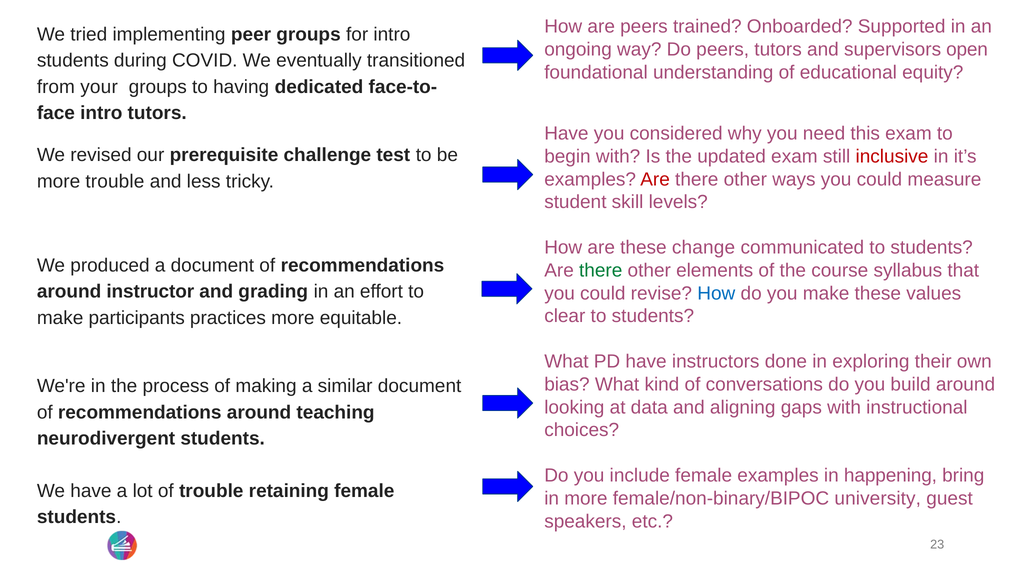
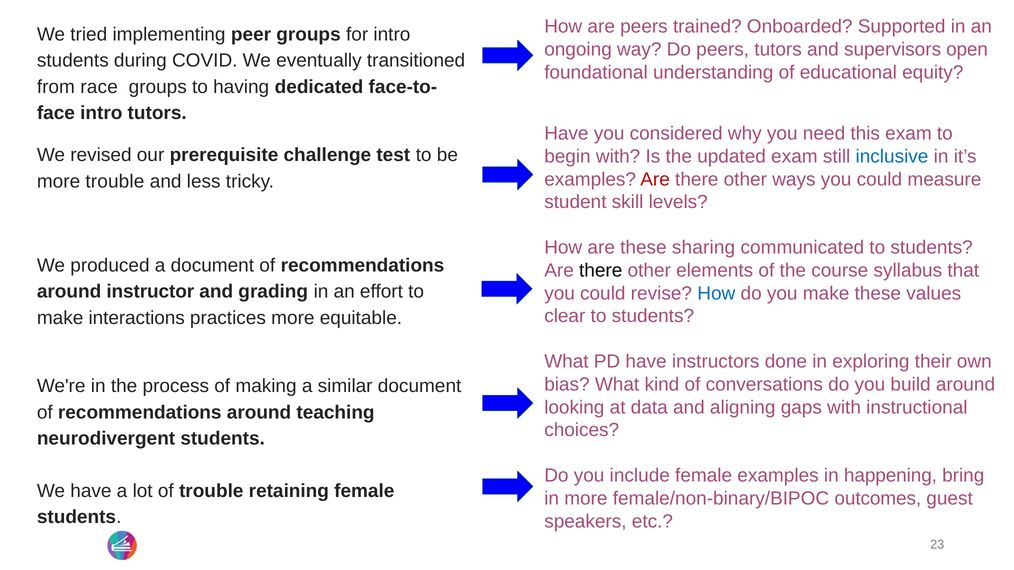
your: your -> race (99, 87)
inclusive colour: red -> blue (892, 157)
change: change -> sharing (704, 248)
there colour: green -> black (601, 271)
participants: participants -> interactions (137, 318)
university: university -> outcomes (878, 499)
